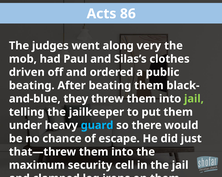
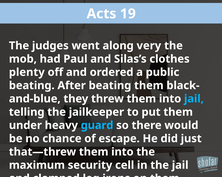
86: 86 -> 19 (128, 14)
driven: driven -> plenty (27, 72)
jail colour: light green -> light blue (194, 99)
